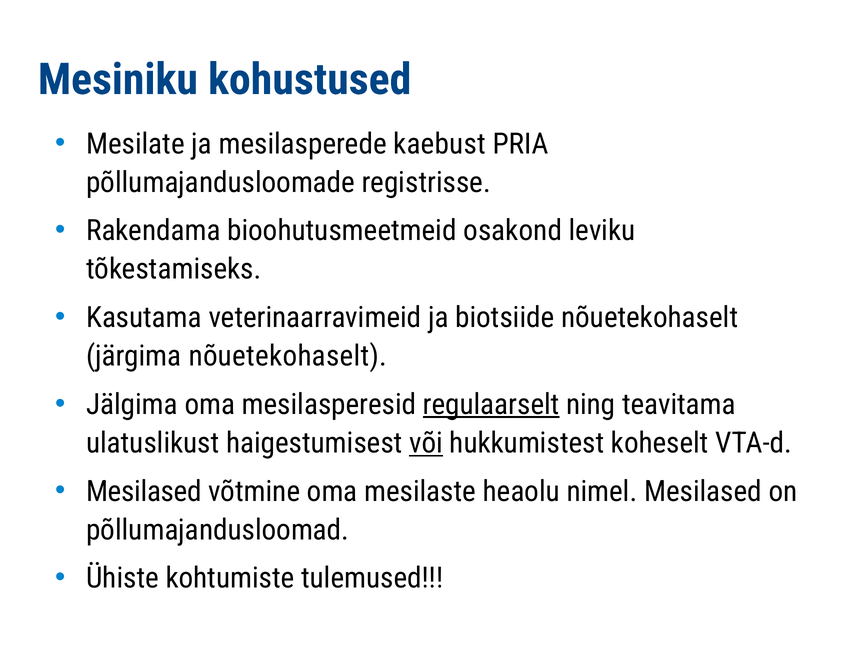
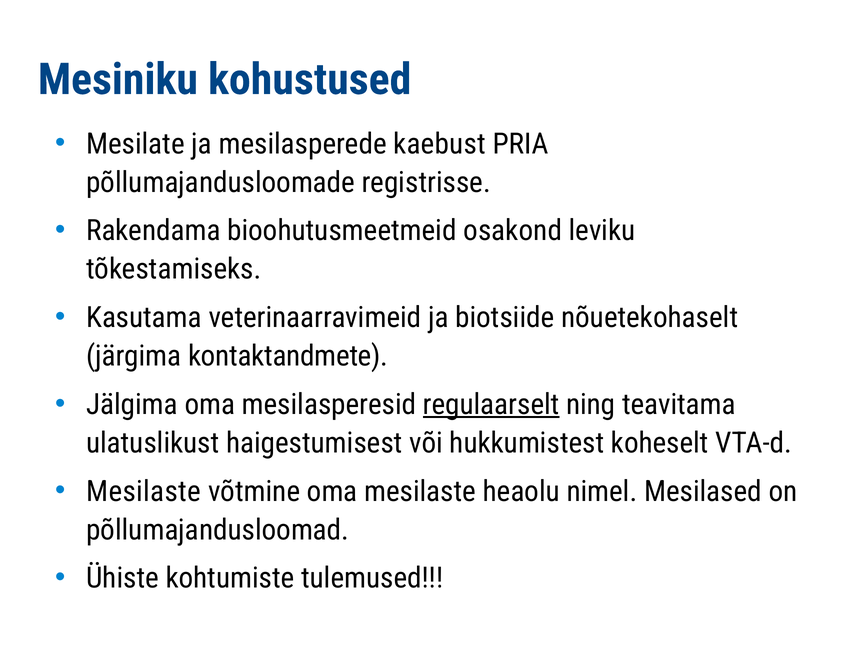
järgima nõuetekohaselt: nõuetekohaselt -> kontaktandmete (288, 356)
või underline: present -> none (426, 443)
Mesilased: Mesilased -> Mesilaste (144, 491)
